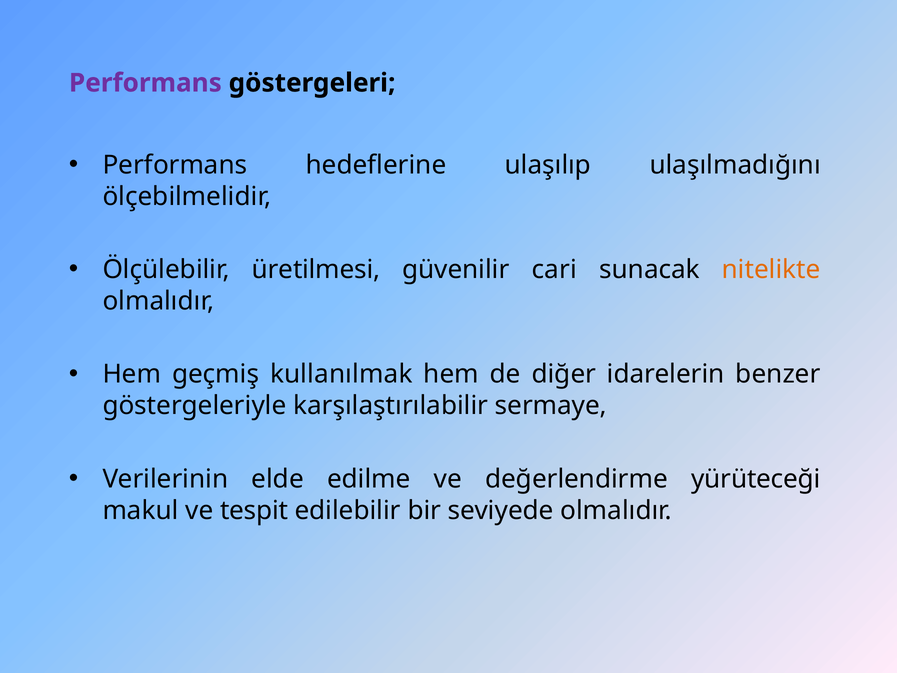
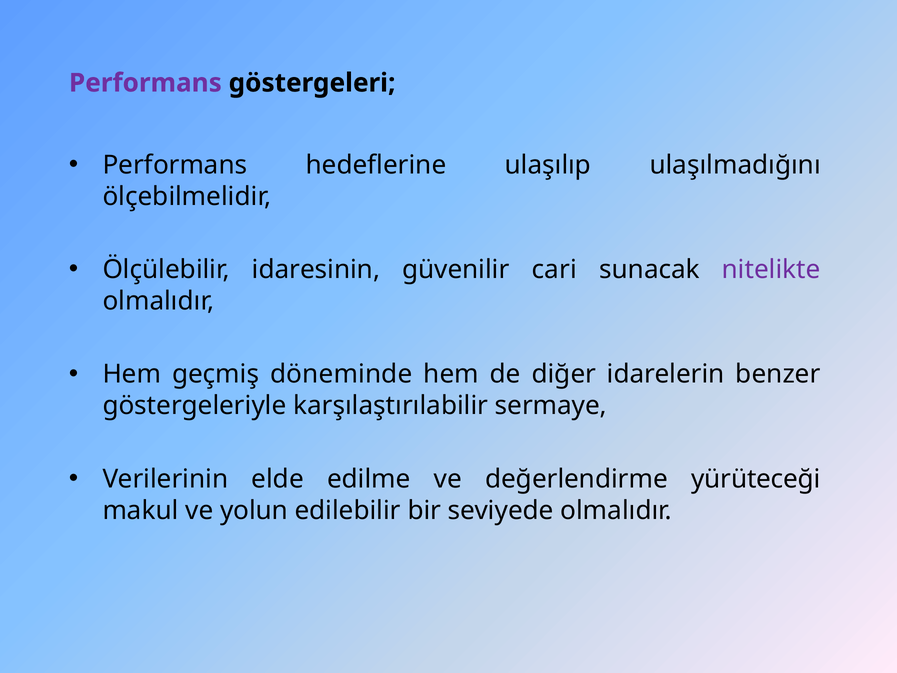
üretilmesi: üretilmesi -> idaresinin (316, 270)
nitelikte colour: orange -> purple (771, 270)
kullanılmak: kullanılmak -> döneminde (341, 374)
tespit: tespit -> yolun (254, 510)
